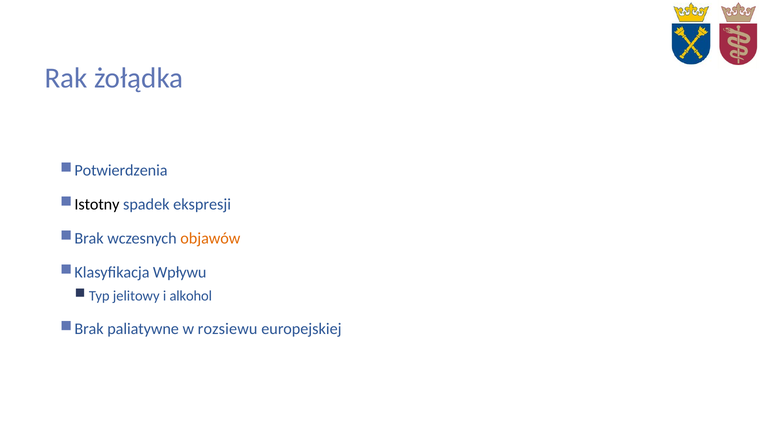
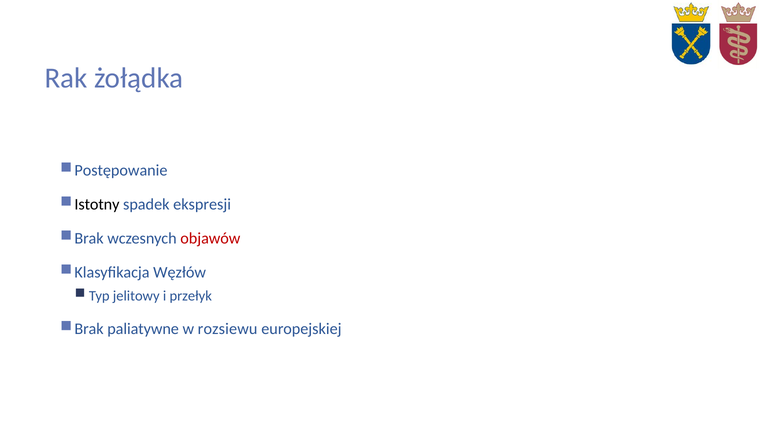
Potwierdzenia: Potwierdzenia -> Postępowanie (121, 170)
objawów colour: orange -> red (210, 238)
Wpływu: Wpływu -> Węzłów (180, 272)
alkohol: alkohol -> przełyk (191, 295)
